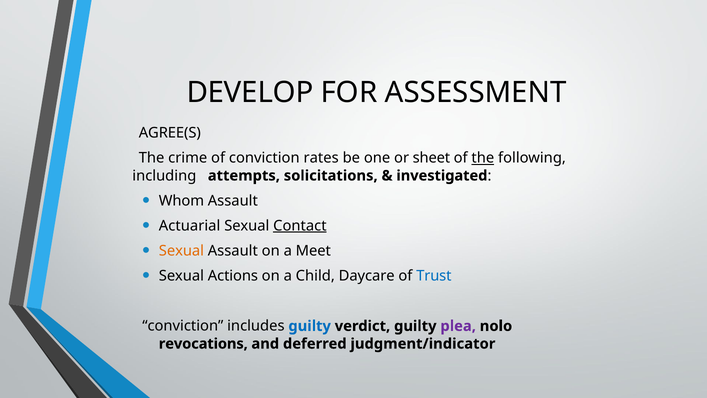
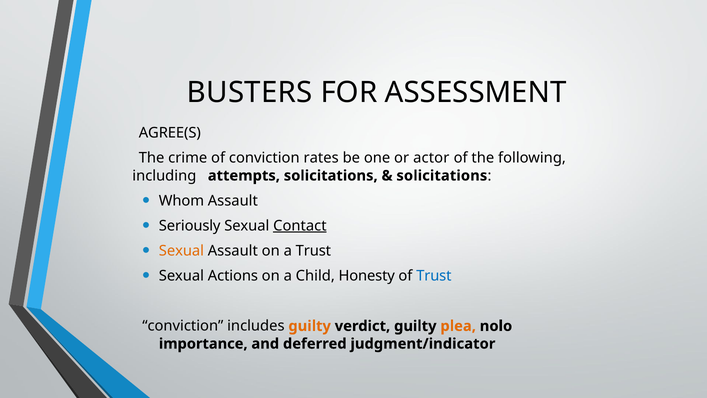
DEVELOP: DEVELOP -> BUSTERS (250, 93)
sheet: sheet -> actor (431, 158)
the underline: present -> none (483, 158)
investigated: investigated -> solicitations (442, 176)
Actuarial: Actuarial -> Seriously (190, 226)
a Meet: Meet -> Trust (313, 251)
Daycare: Daycare -> Honesty (367, 276)
guilty colour: blue -> orange (310, 326)
plea colour: purple -> orange (458, 326)
revocations: revocations -> importance (203, 344)
